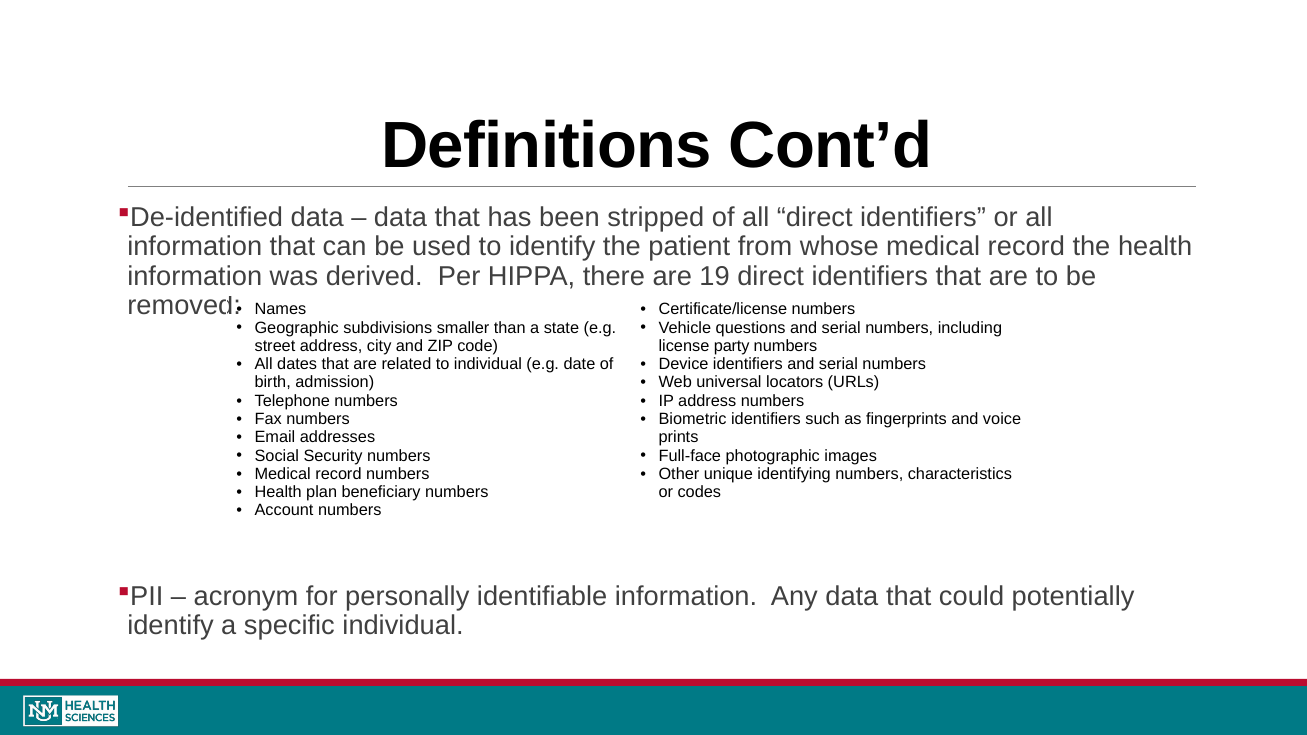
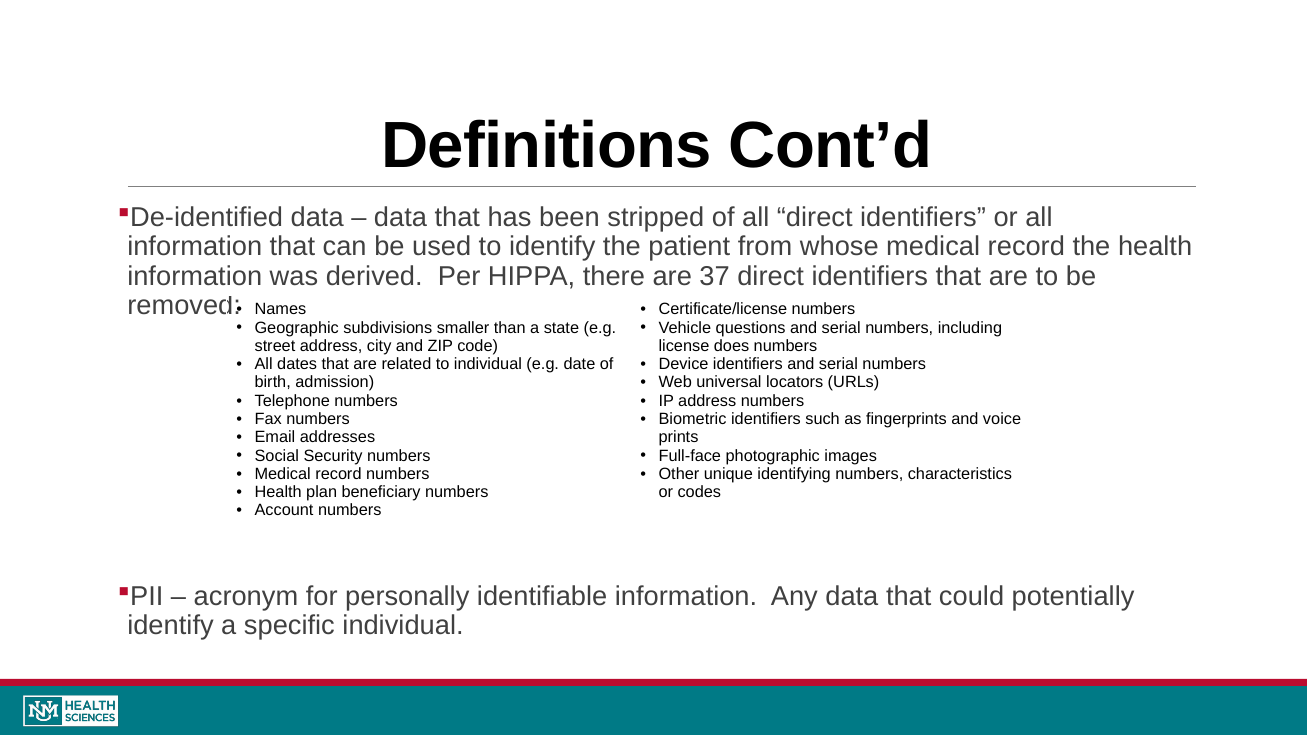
19: 19 -> 37 (715, 276)
party: party -> does (732, 346)
